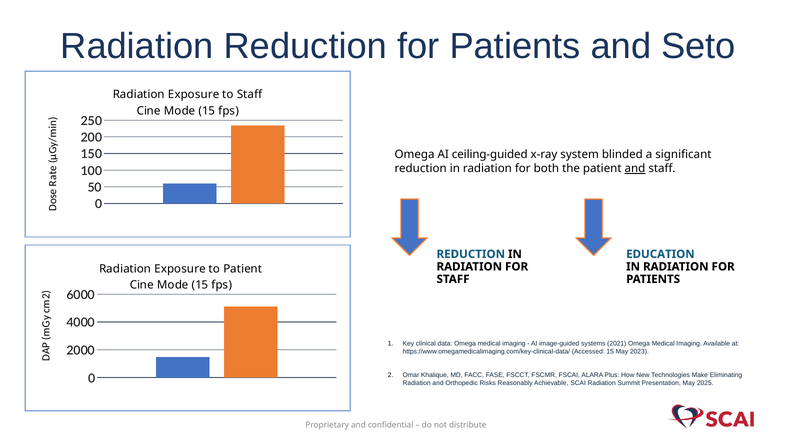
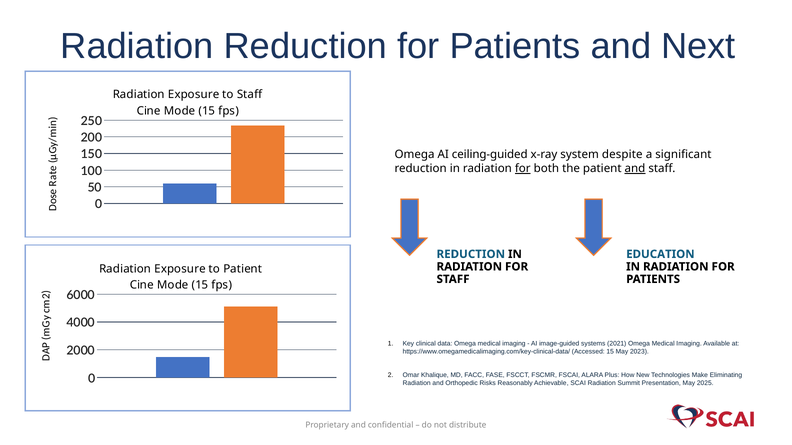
Seto: Seto -> Next (698, 46)
blinded: blinded -> despite (622, 155)
for underline: none -> present (523, 169)
